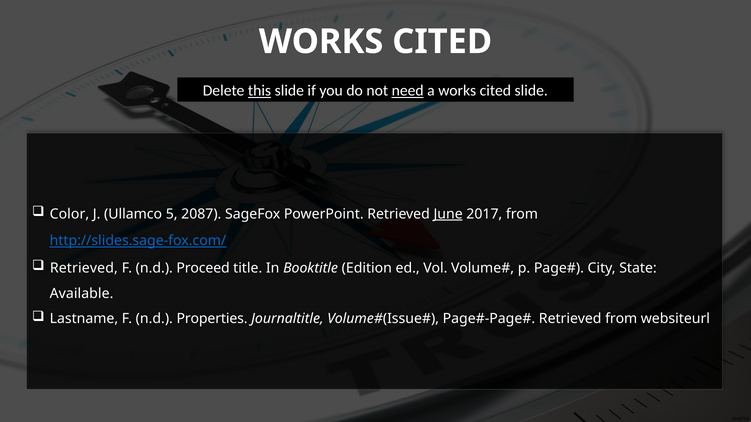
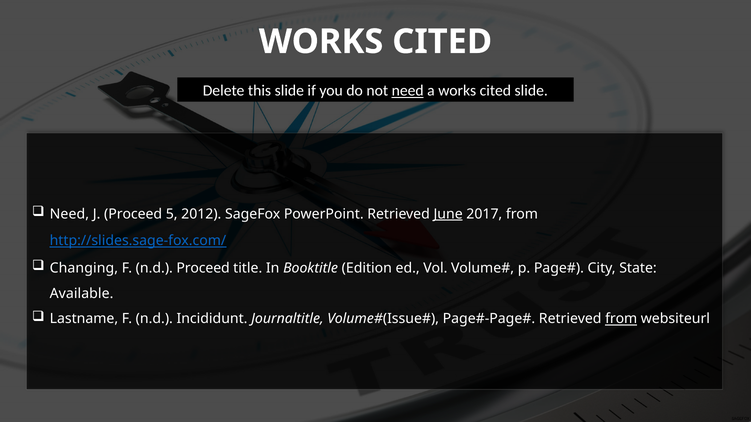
this underline: present -> none (260, 91)
Color: Color -> Need (69, 214)
J Ullamco: Ullamco -> Proceed (133, 214)
2087: 2087 -> 2012 (201, 214)
Retrieved: Retrieved -> Changing (84, 268)
Properties: Properties -> Incididunt (212, 319)
from underline: none -> present (621, 319)
